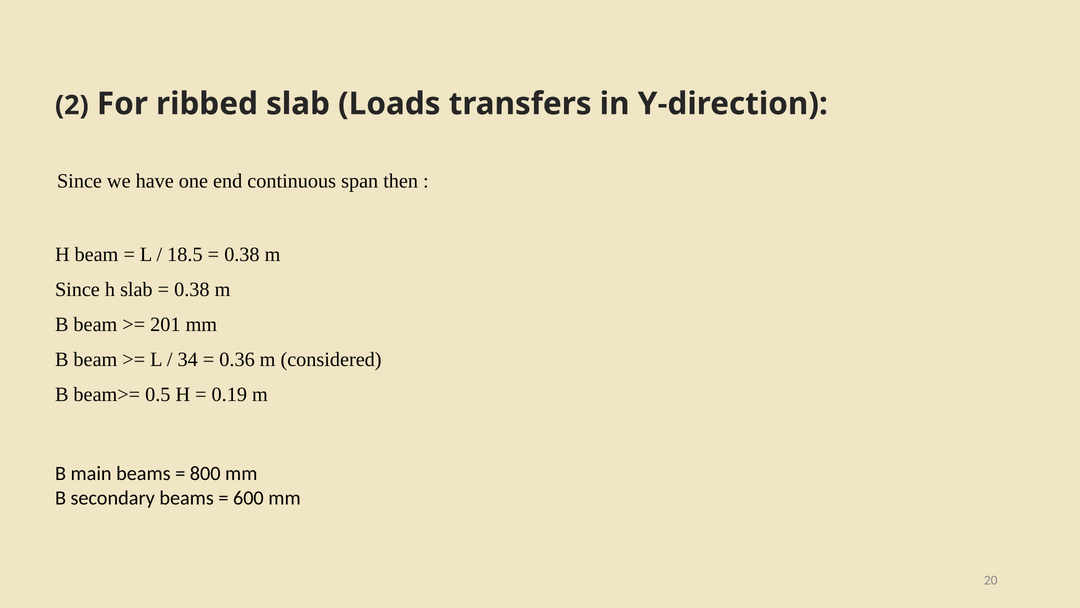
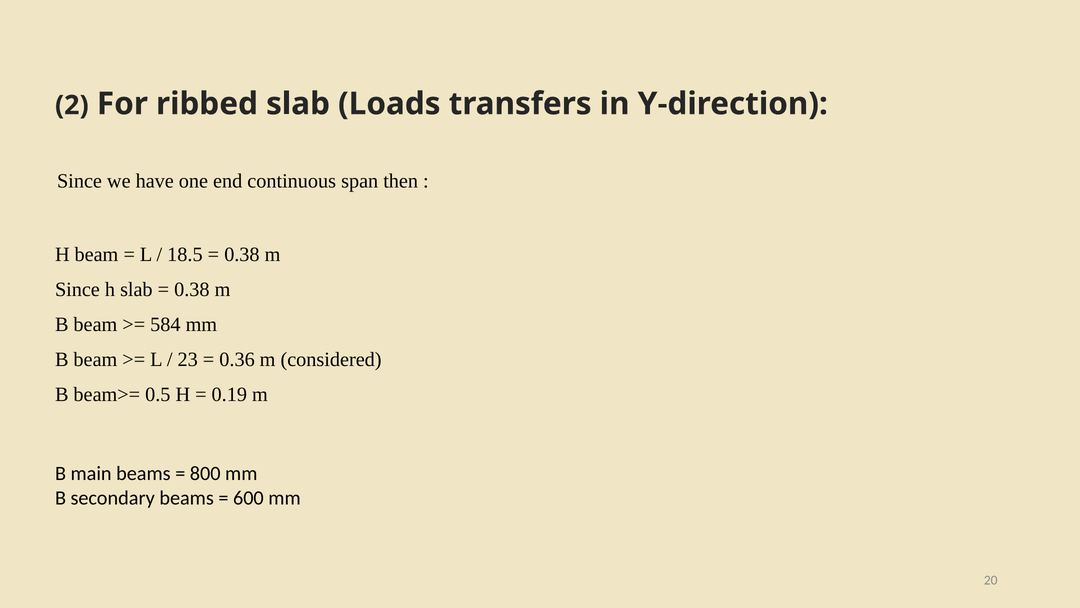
201: 201 -> 584 (165, 324)
34: 34 -> 23 (188, 359)
